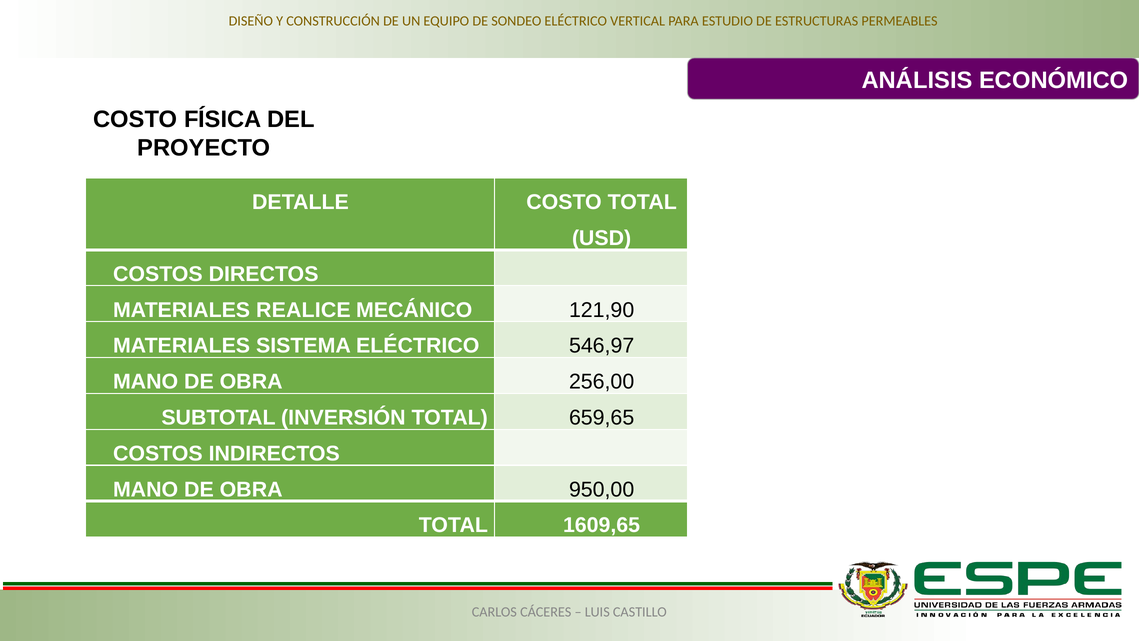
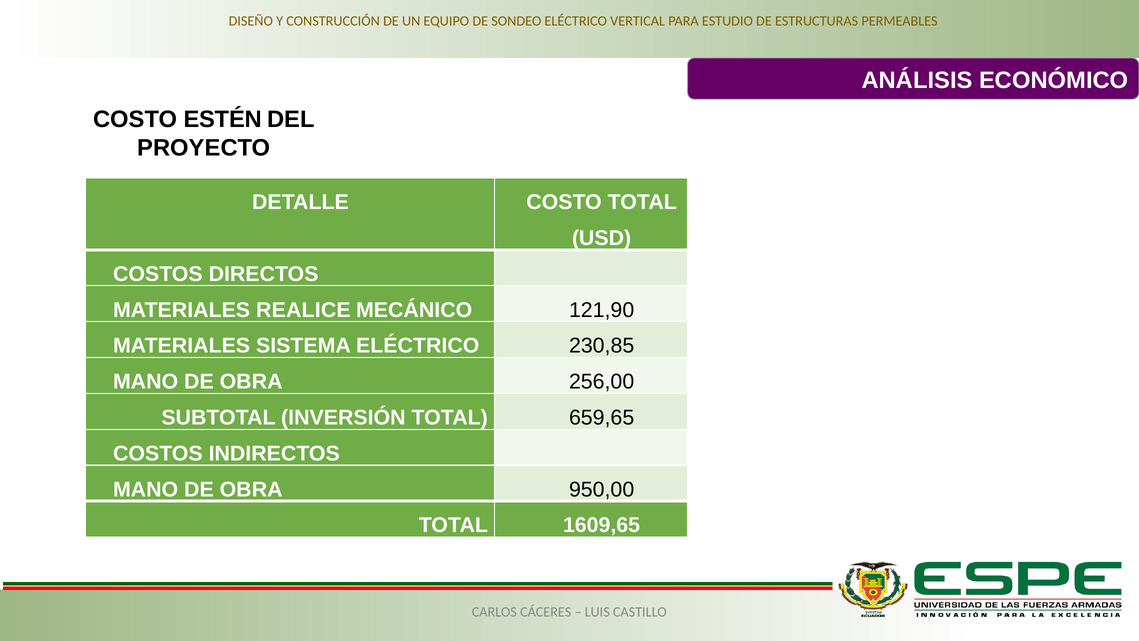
FÍSICA: FÍSICA -> ESTÉN (223, 119)
546,97: 546,97 -> 230,85 (602, 346)
